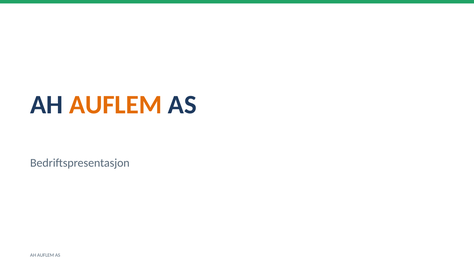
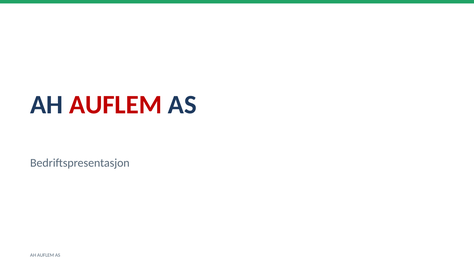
AUFLEM colour: orange -> red (116, 105)
